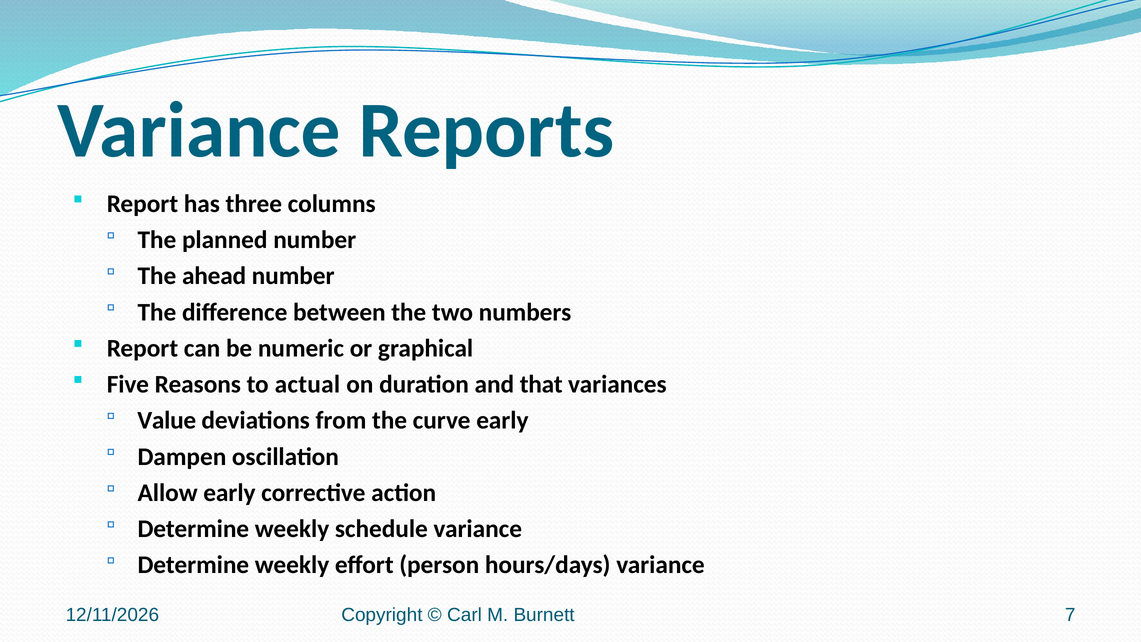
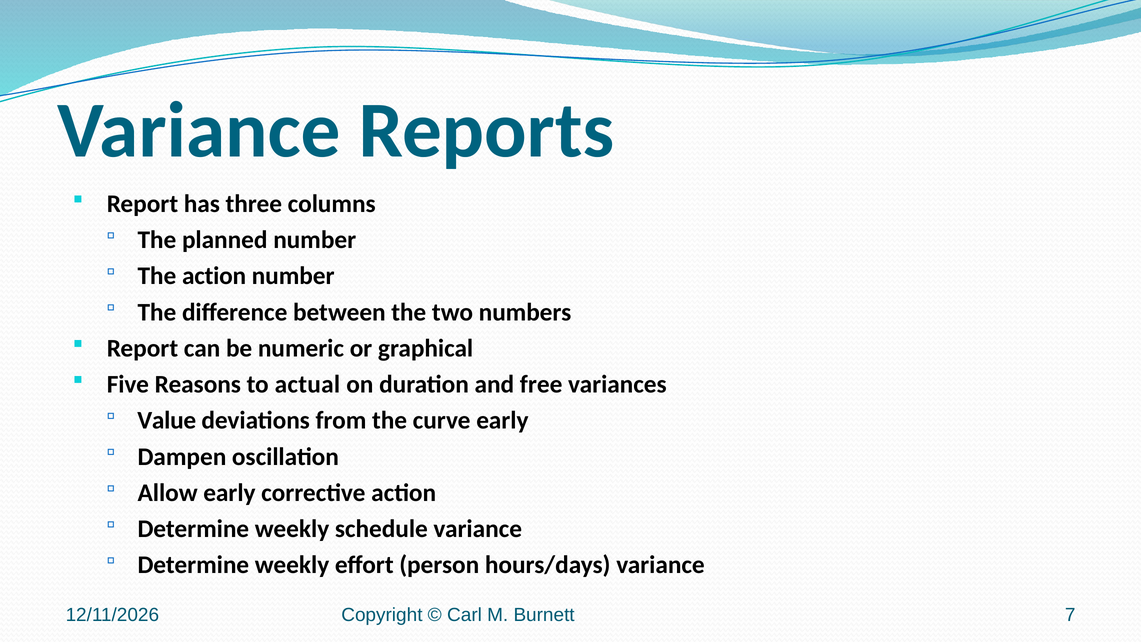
The ahead: ahead -> action (214, 276)
that: that -> free (541, 384)
